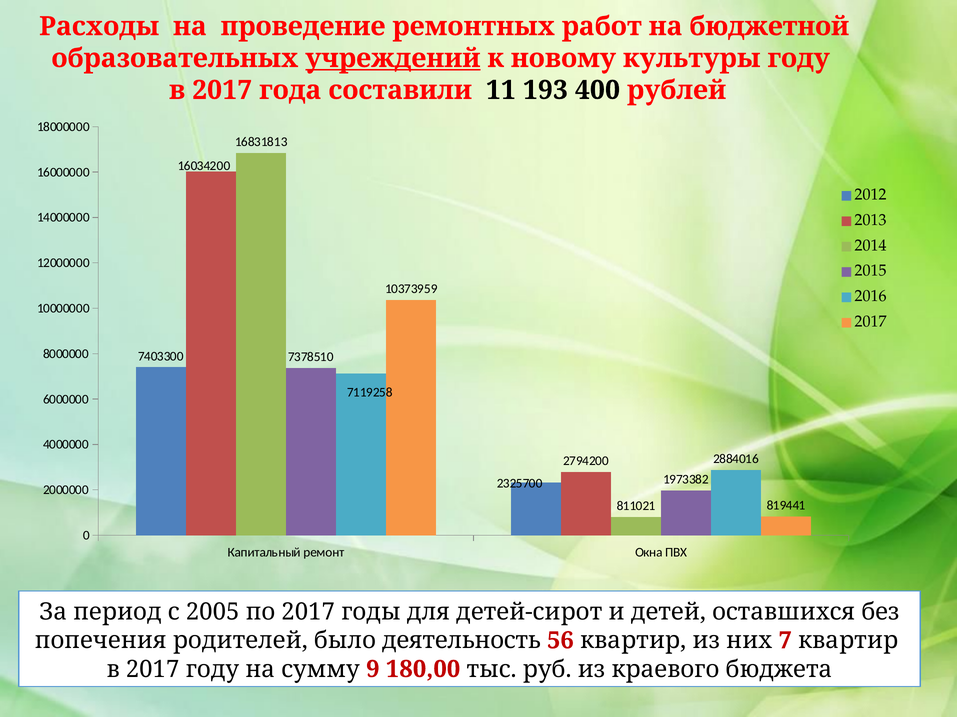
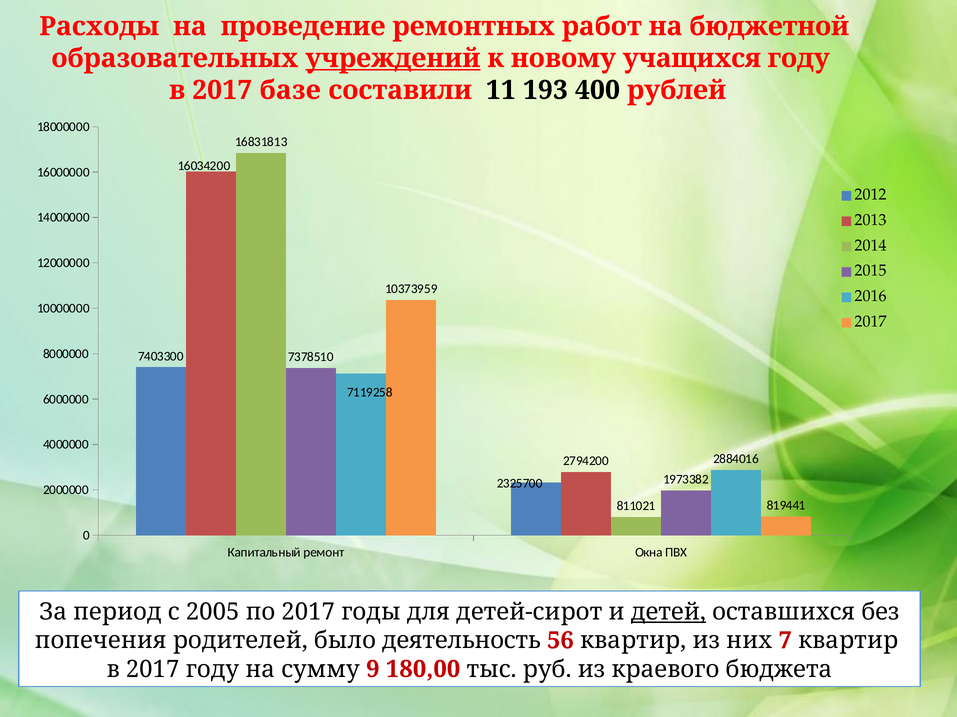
культуры: культуры -> учащихся (692, 58)
года: года -> базе (290, 90)
детей underline: none -> present (668, 612)
